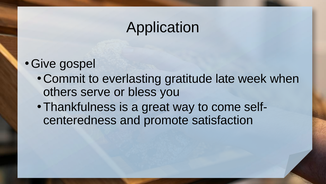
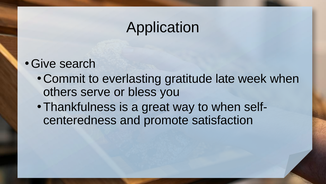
gospel: gospel -> search (78, 64)
to come: come -> when (226, 107)
